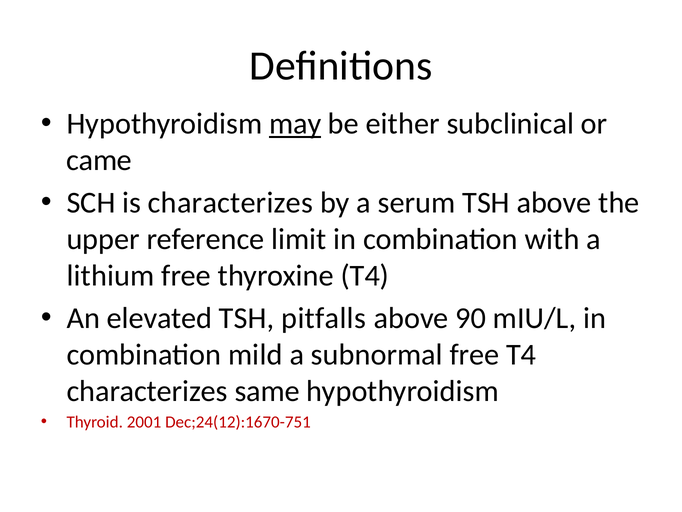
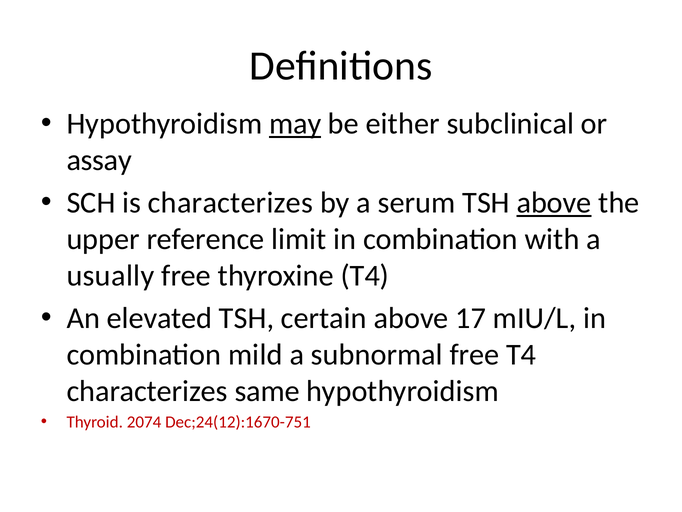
came: came -> assay (99, 160)
above underline: none -> present (554, 203)
lithium: lithium -> usually (110, 275)
pitfalls: pitfalls -> certain (324, 318)
90: 90 -> 17 (471, 318)
2001: 2001 -> 2074 (144, 422)
